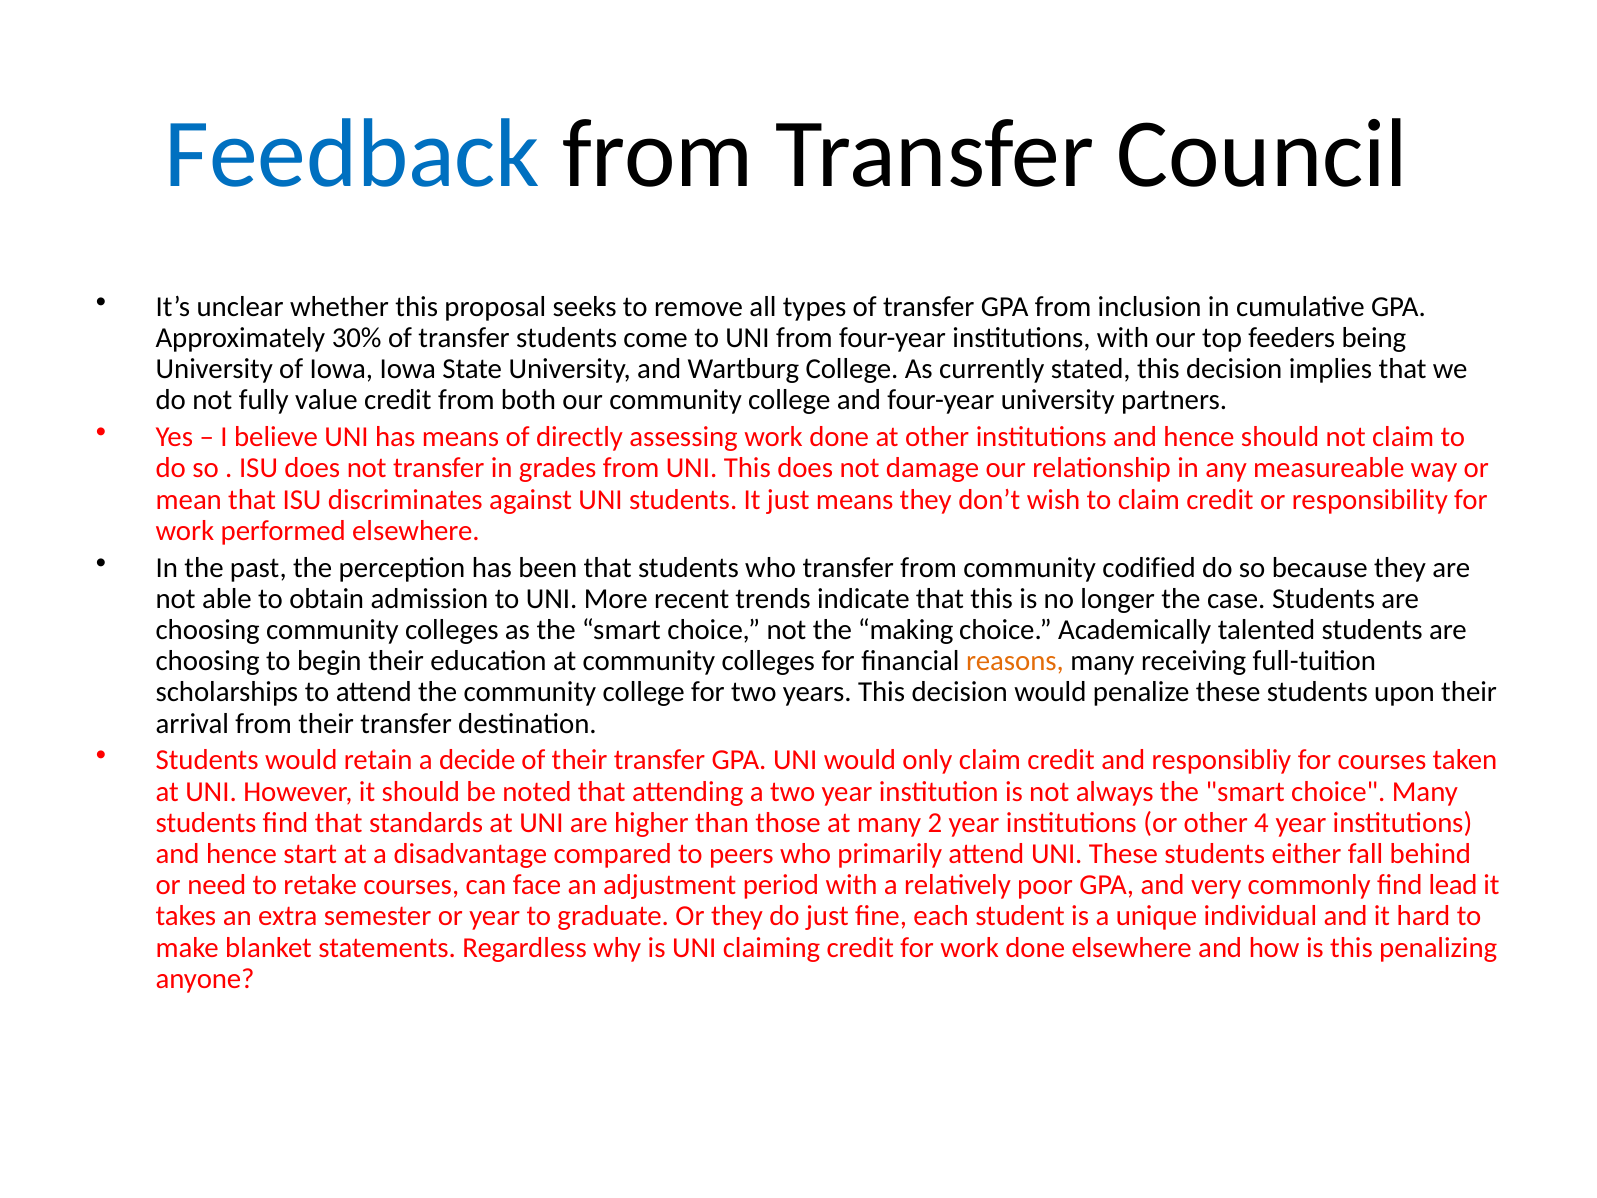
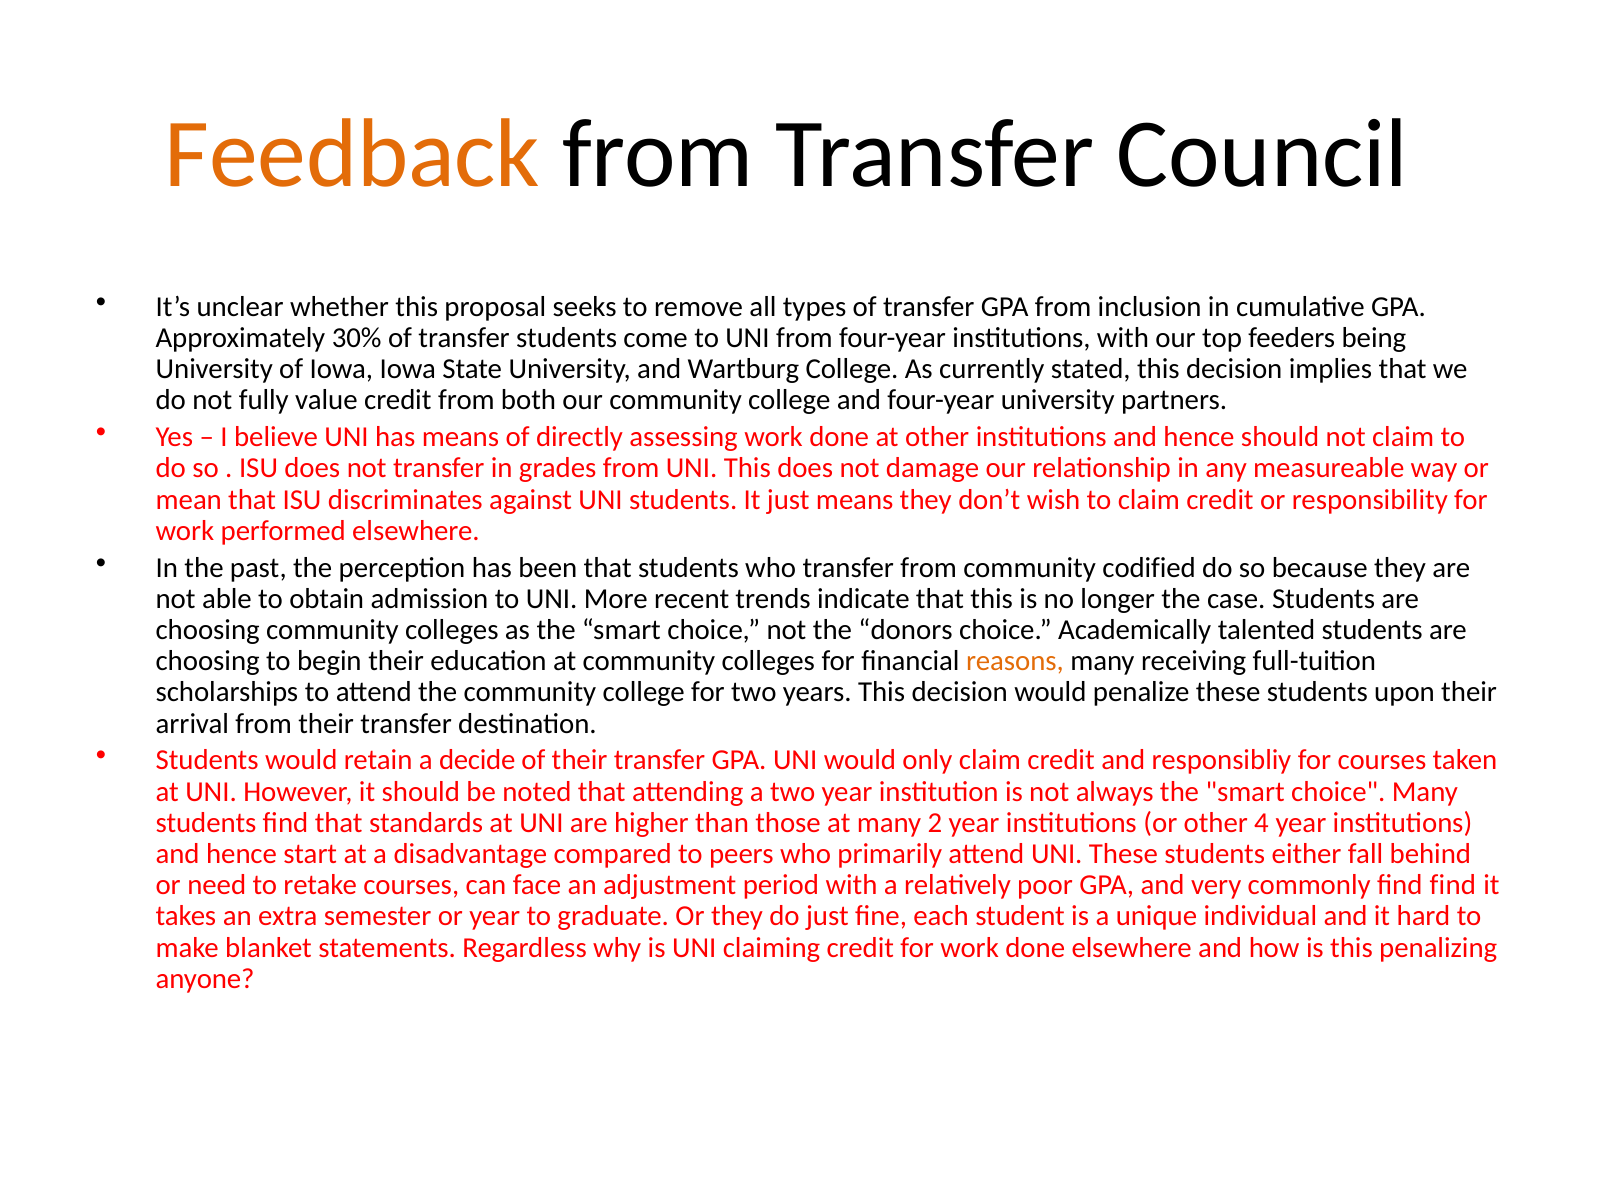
Feedback colour: blue -> orange (353, 155)
making: making -> donors (906, 630)
find lead: lead -> find (1453, 885)
